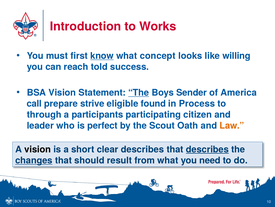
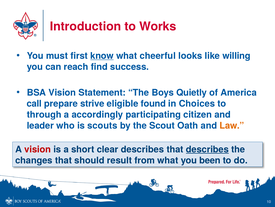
concept: concept -> cheerful (158, 56)
told: told -> find (99, 67)
The underline: present -> none (139, 92)
Sender: Sender -> Quietly (192, 92)
Process: Process -> Choices (197, 103)
participants: participants -> accordingly (97, 114)
perfect: perfect -> scouts (102, 125)
vision colour: black -> red (38, 149)
changes underline: present -> none (34, 160)
need: need -> been (210, 160)
